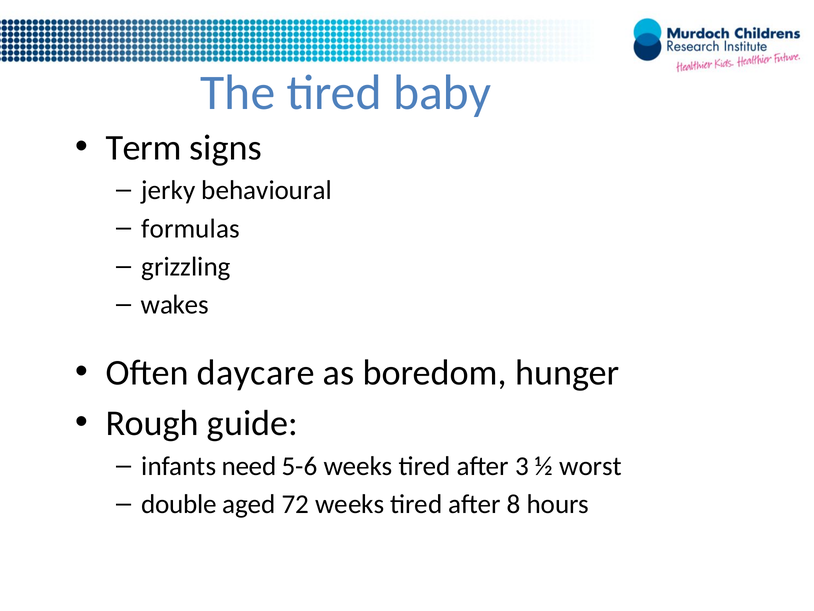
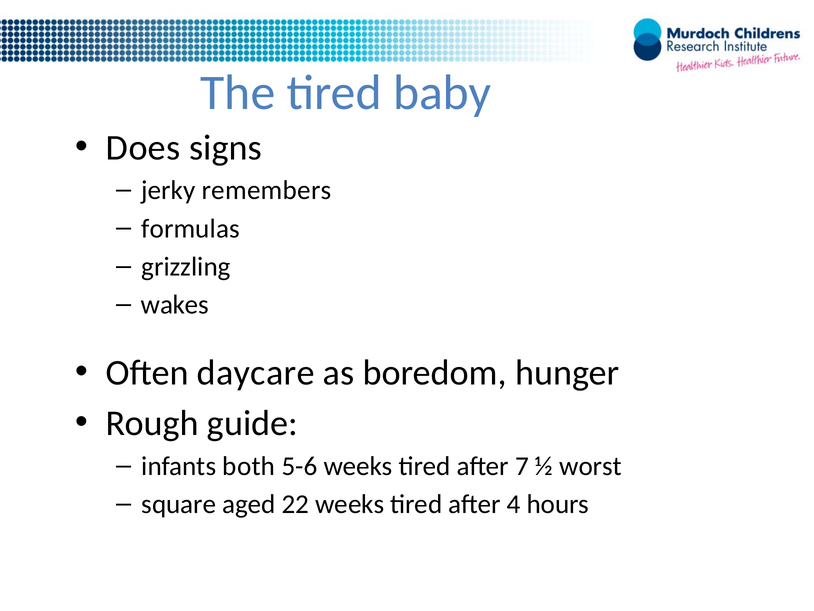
Term: Term -> Does (143, 148)
behavioural: behavioural -> remembers (266, 190)
need: need -> both (249, 466)
3: 3 -> 7 (522, 466)
double: double -> square (179, 504)
72: 72 -> 22 (295, 504)
8: 8 -> 4 (514, 504)
